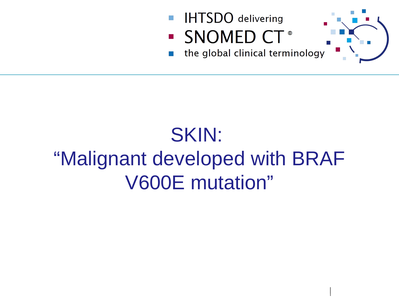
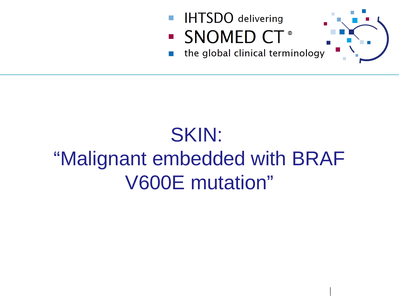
developed: developed -> embedded (199, 159)
